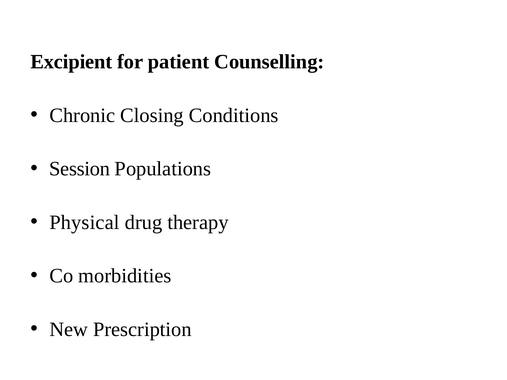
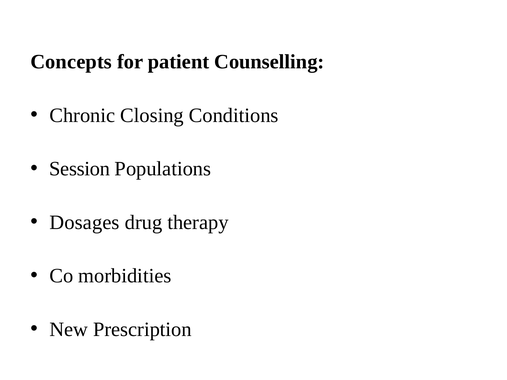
Excipient: Excipient -> Concepts (71, 62)
Physical: Physical -> Dosages (85, 222)
